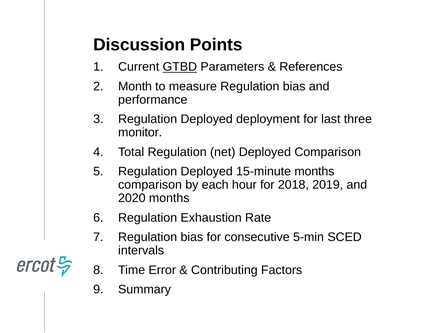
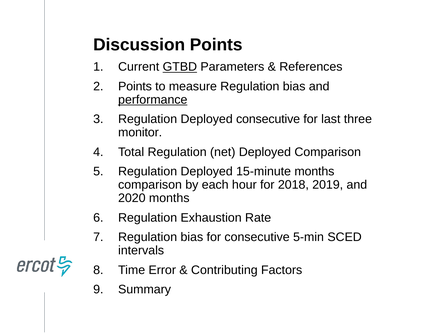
Month: Month -> Points (135, 86)
performance underline: none -> present (153, 100)
Deployed deployment: deployment -> consecutive (268, 119)
